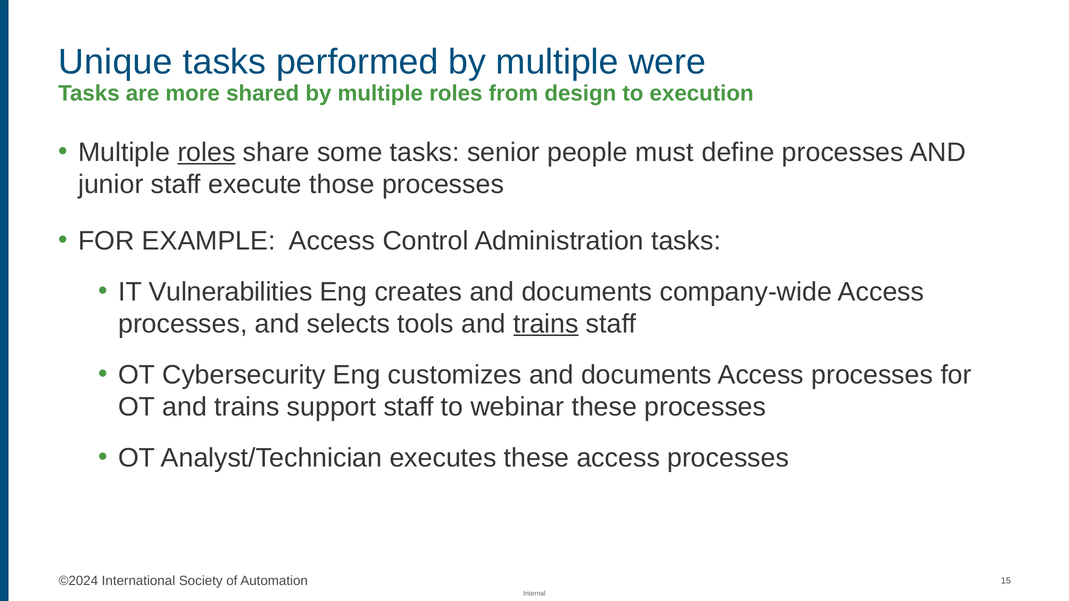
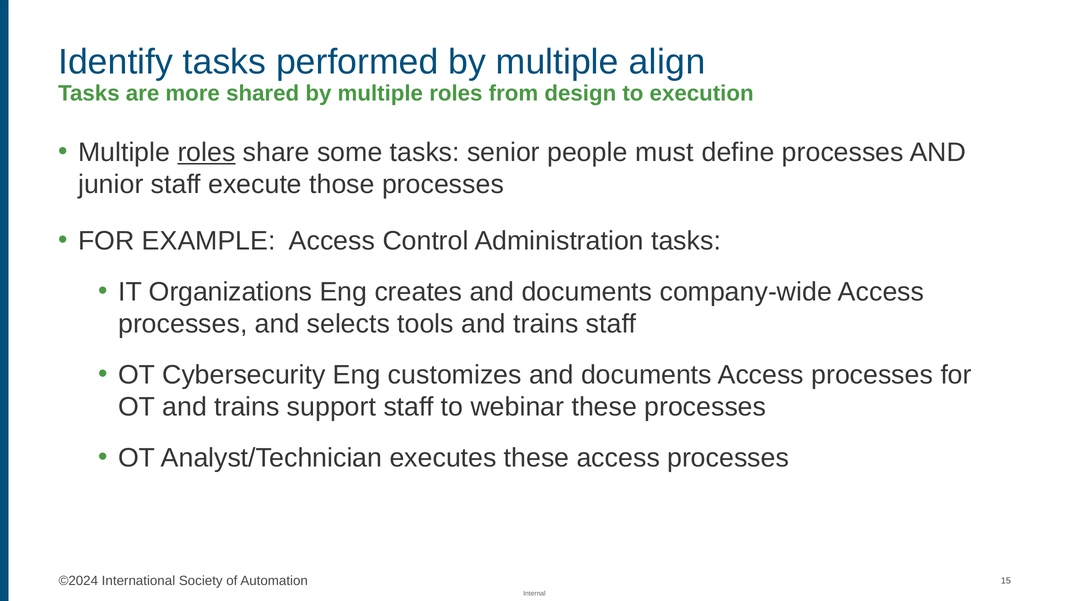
Unique: Unique -> Identify (116, 62)
were: were -> align (667, 62)
Vulnerabilities: Vulnerabilities -> Organizations (231, 292)
trains underline: present -> none (546, 324)
